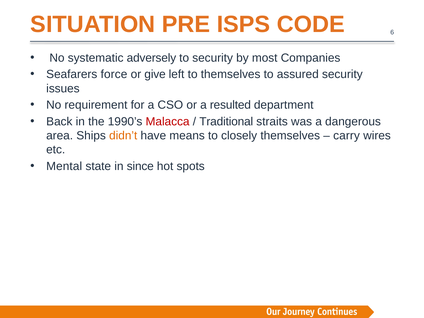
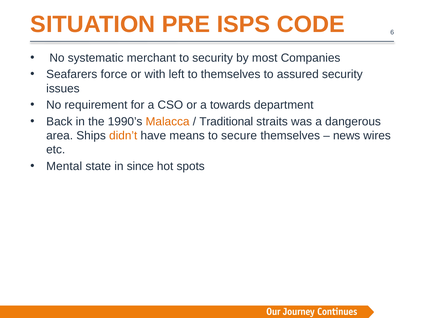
adversely: adversely -> merchant (151, 58)
give: give -> with (155, 74)
resulted: resulted -> towards (230, 105)
Malacca colour: red -> orange (168, 121)
closely: closely -> secure (239, 136)
carry: carry -> news (347, 136)
